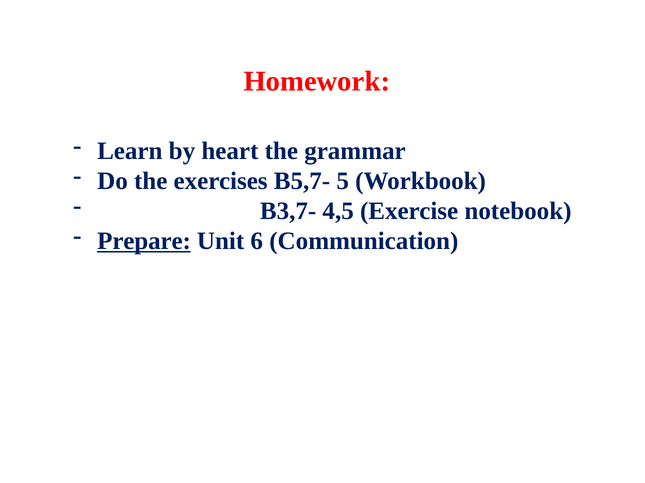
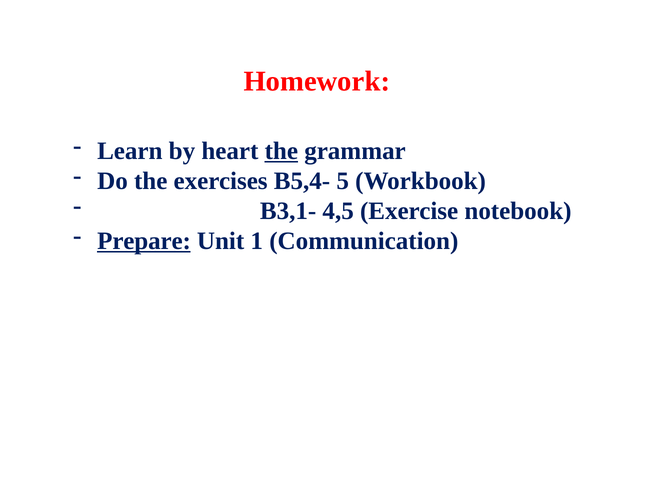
the underline: none -> present (281, 151)
B5,7-: B5,7- -> B5,4- (302, 181)
B3,7-: B3,7- -> B3,1- (288, 211)
6: 6 -> 1 (257, 241)
